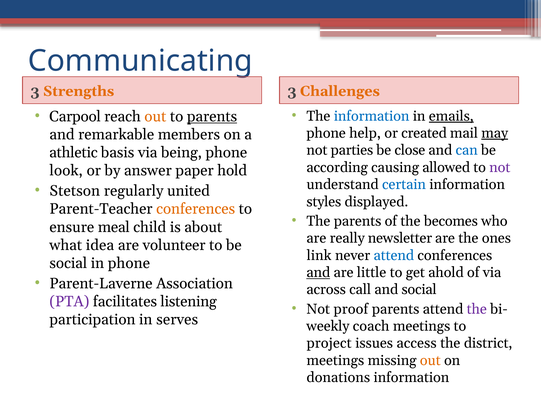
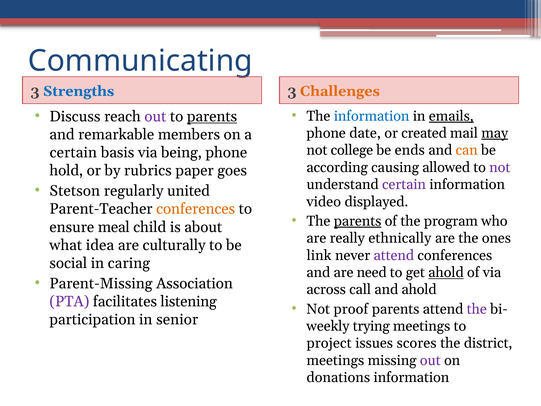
Strengths colour: orange -> blue (79, 91)
Carpool: Carpool -> Discuss (75, 116)
out colour: orange -> purple (155, 116)
help: help -> date (365, 133)
parties: parties -> college (352, 150)
close: close -> ends (410, 150)
can colour: blue -> orange (467, 150)
athletic: athletic -> certain (73, 153)
look: look -> hold (66, 171)
answer: answer -> rubrics (148, 171)
hold: hold -> goes (232, 171)
certain colour: blue -> purple (404, 184)
styles: styles -> video (324, 202)
parents underline: none -> present (358, 221)
becomes: becomes -> program (451, 221)
newsletter: newsletter -> ethnically (400, 238)
volunteer: volunteer -> culturally (174, 245)
attend colour: blue -> purple (394, 255)
in phone: phone -> caring (129, 263)
and underline: present -> none (318, 272)
little: little -> need (372, 272)
ahold underline: none -> present (446, 272)
Parent-Laverne: Parent-Laverne -> Parent-Missing (101, 283)
and social: social -> ahold (419, 289)
serves: serves -> senior (177, 319)
coach: coach -> trying (371, 326)
access: access -> scores (417, 343)
out colour: orange -> purple (430, 360)
